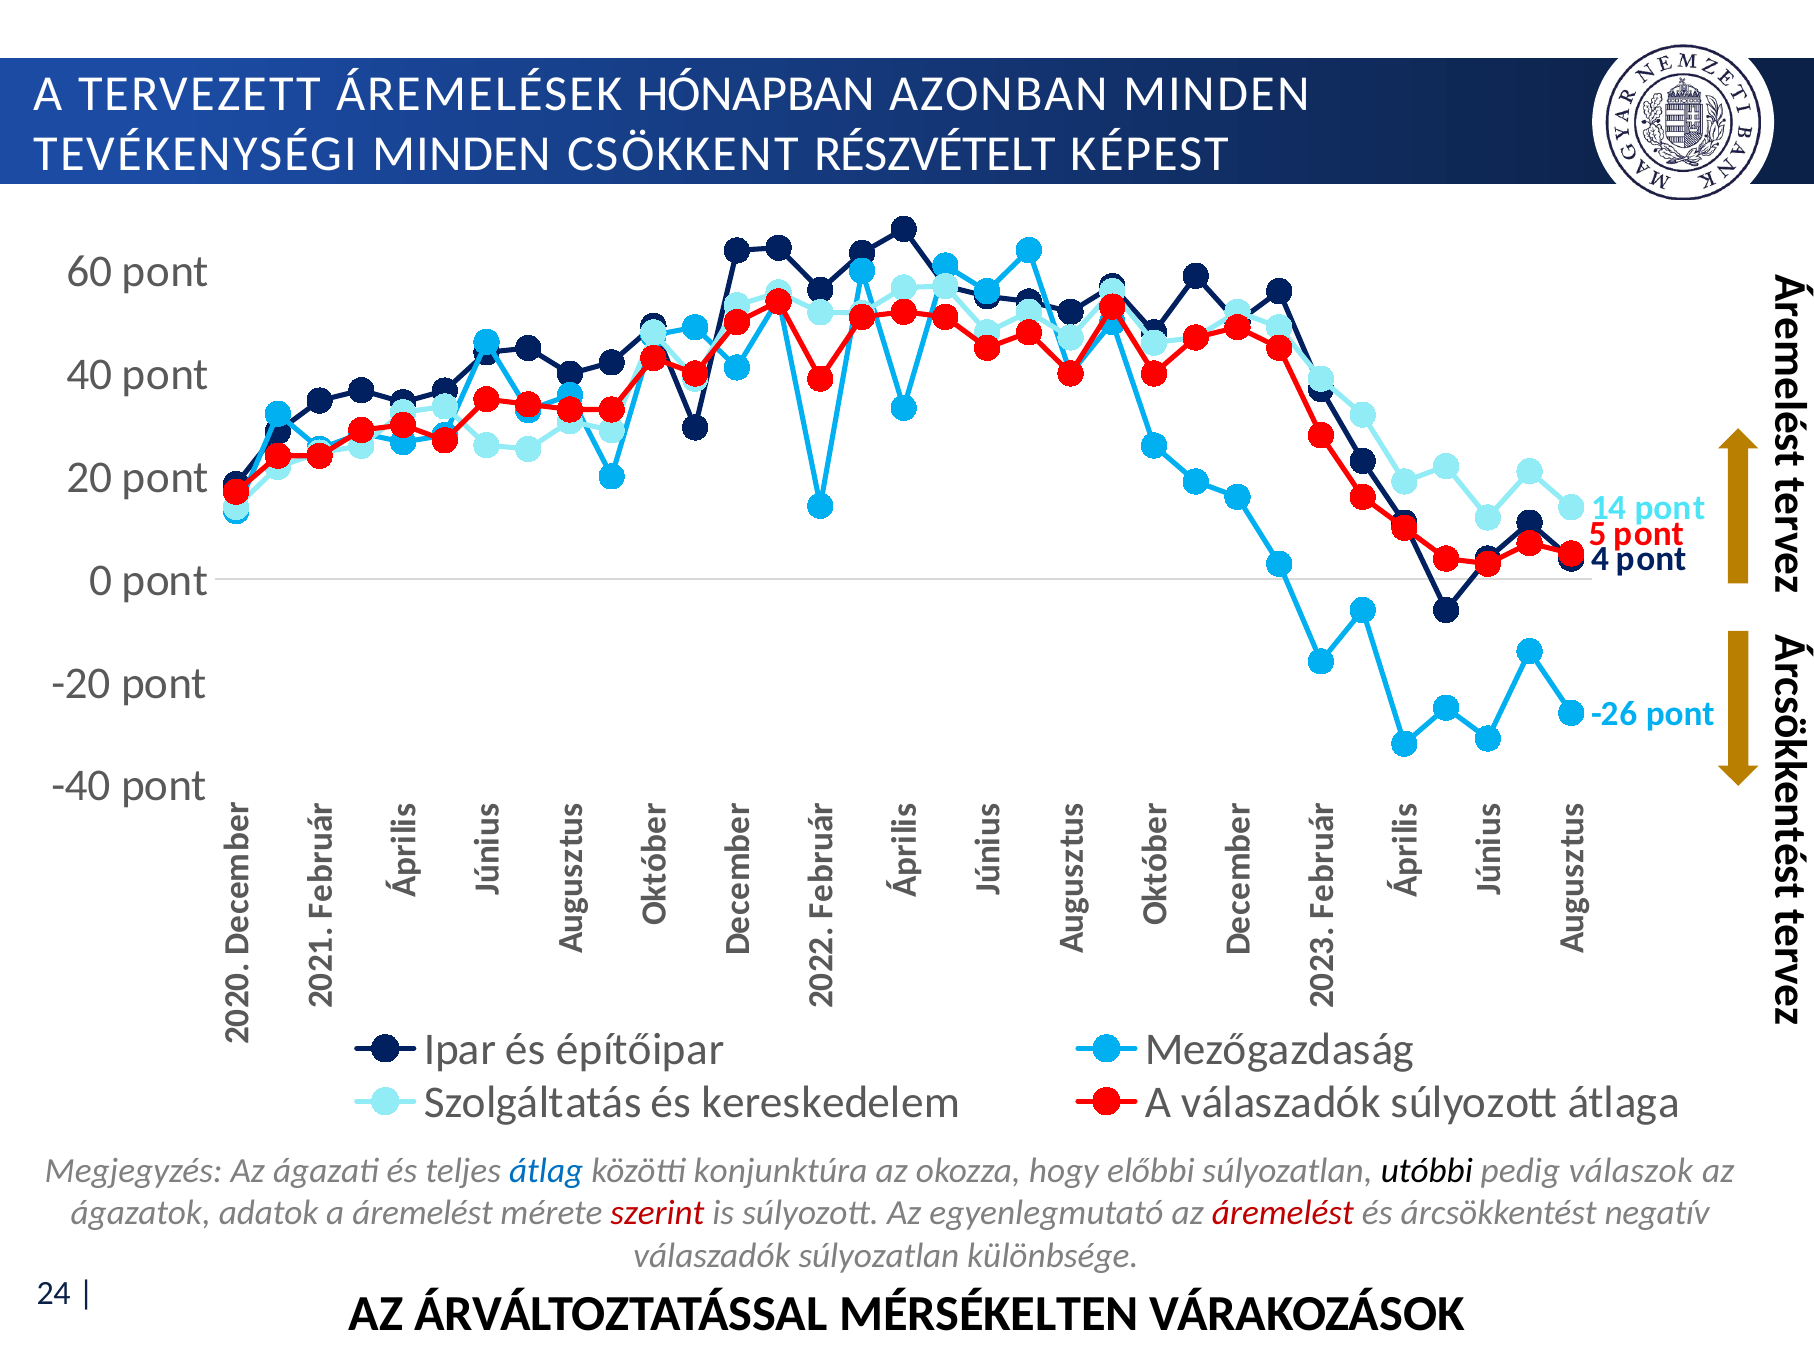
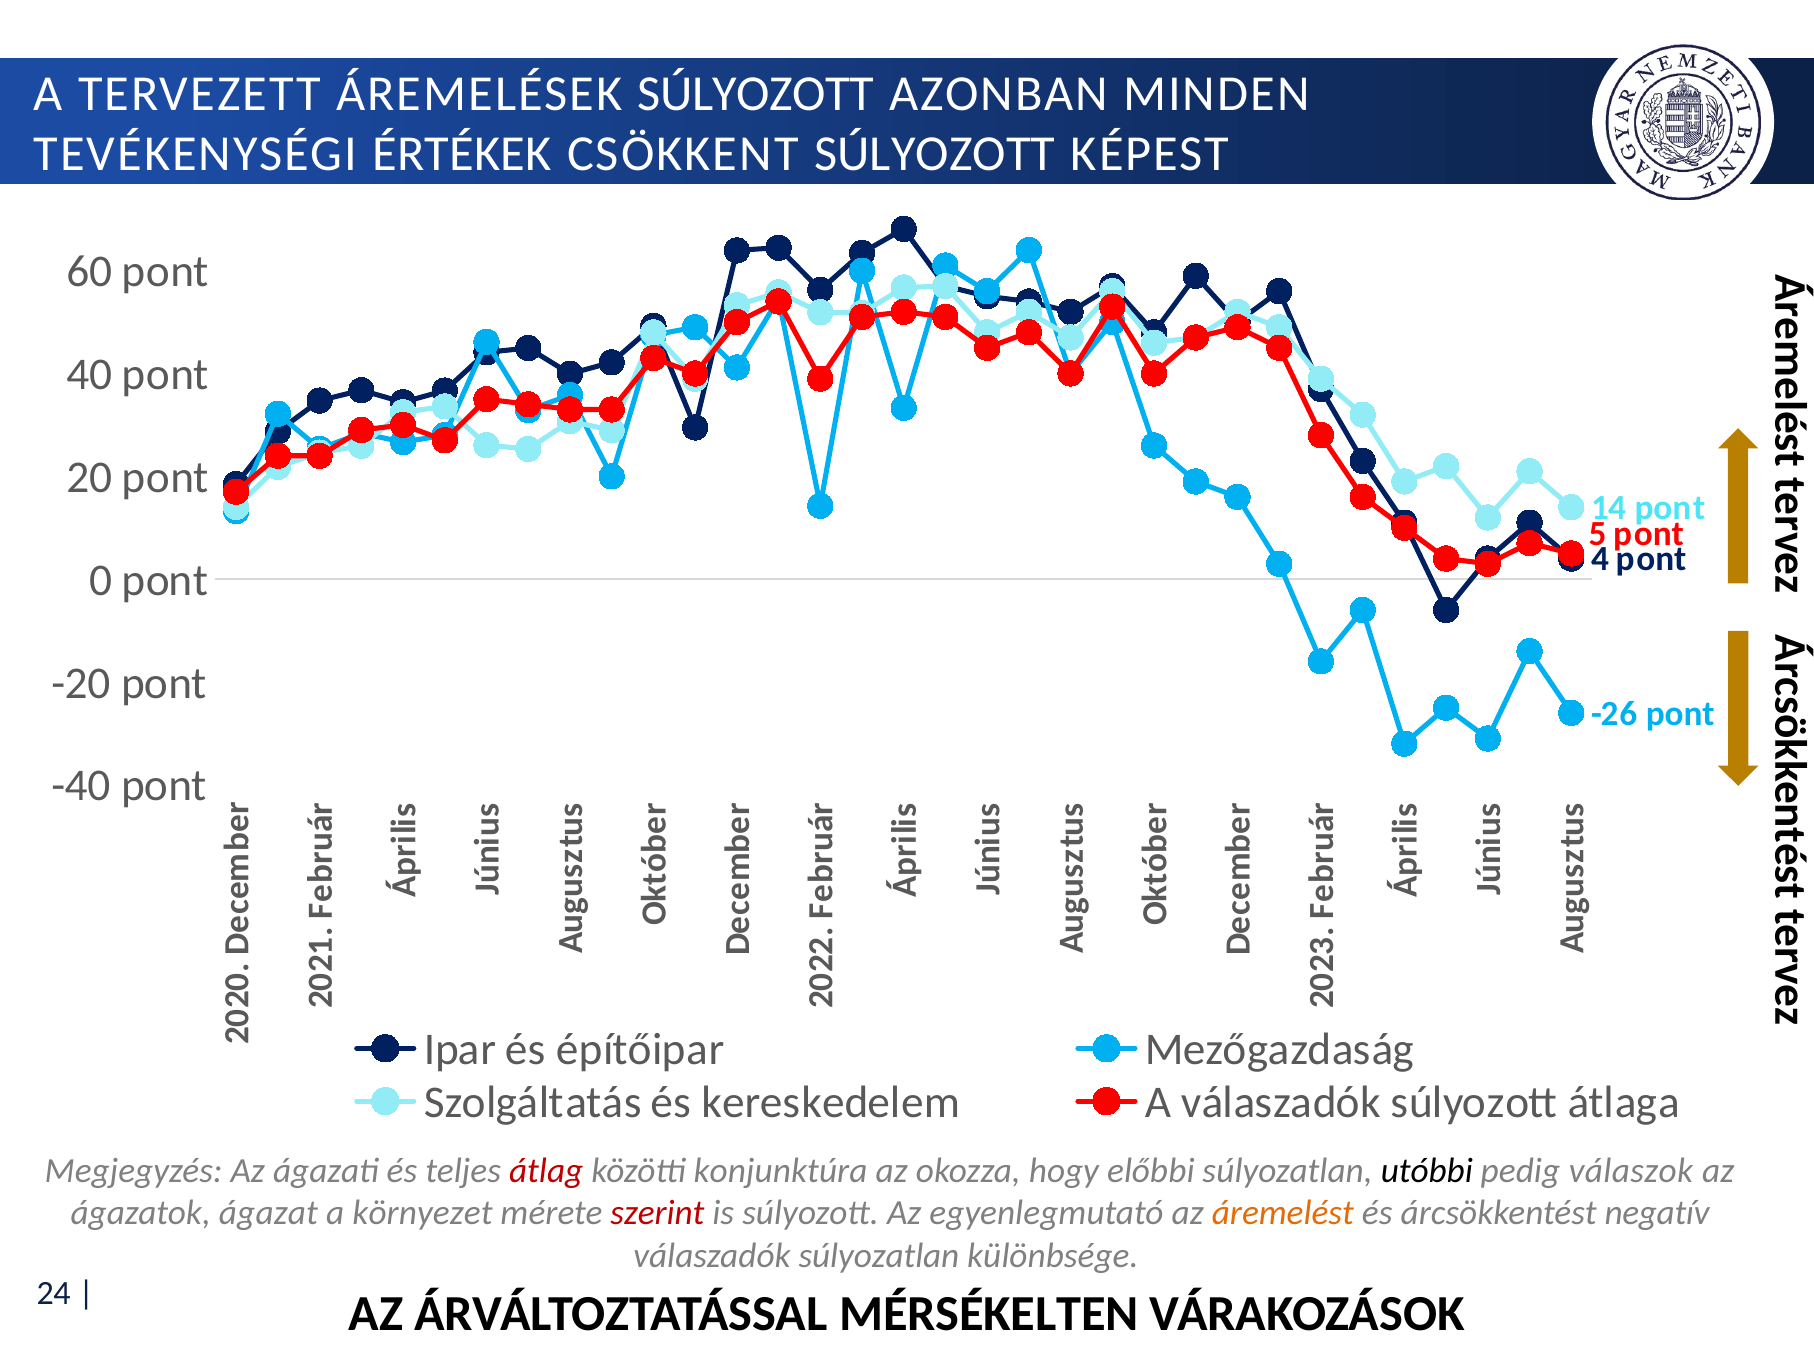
ÁREMELÉSEK HÓNAPBAN: HÓNAPBAN -> SÚLYOZOTT (756, 94)
TEVÉKENYSÉGI MINDEN: MINDEN -> ÉRTÉKEK (462, 154)
CSÖKKENT RÉSZVÉTELT: RÉSZVÉTELT -> SÚLYOZOTT (935, 154)
átlag colour: blue -> red (546, 1171)
adatok: adatok -> ágazat (268, 1214)
a áremelést: áremelést -> környezet (423, 1214)
áremelést colour: red -> orange (1283, 1214)
